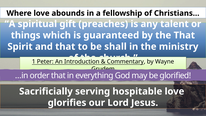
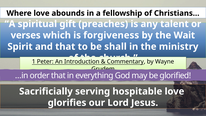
things: things -> verses (26, 35)
guaranteed: guaranteed -> forgiveness (111, 35)
the That: That -> Wait (184, 35)
